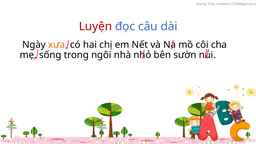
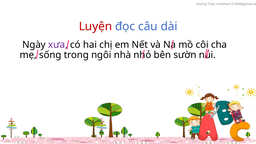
xưa colour: orange -> purple (58, 45)
